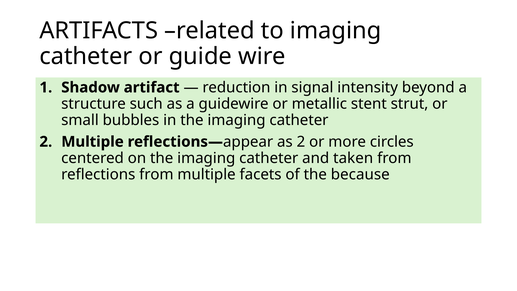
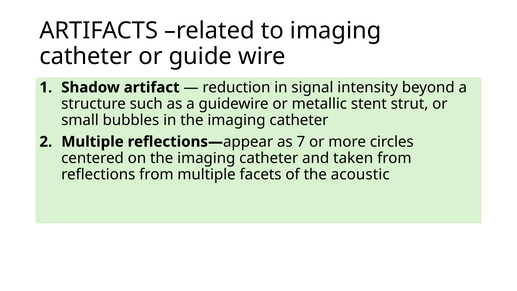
as 2: 2 -> 7 (301, 142)
because: because -> acoustic (360, 174)
